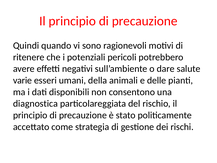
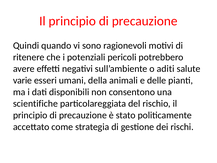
dare: dare -> aditi (166, 69)
diagnostica: diagnostica -> scientifiche (35, 103)
